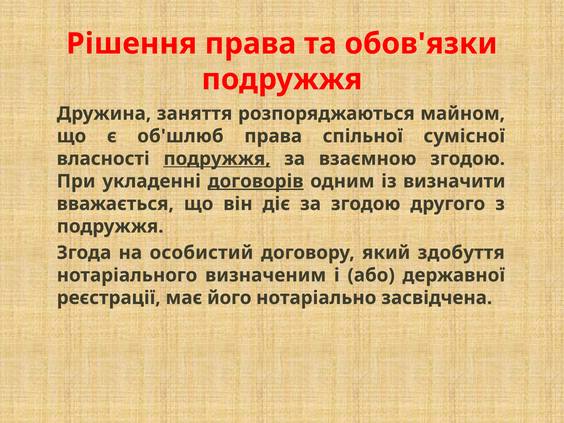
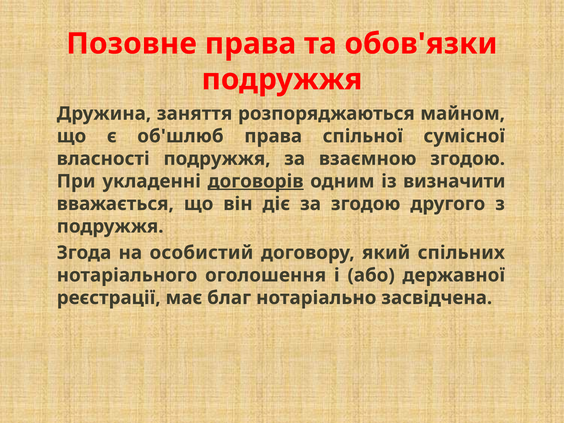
Рішення: Рішення -> Позовне (131, 44)
подружжя underline: present -> none (217, 159)
здобуття: здобуття -> спільних (461, 253)
визначеним: визначеним -> оголошення (266, 275)
його: його -> благ (229, 298)
